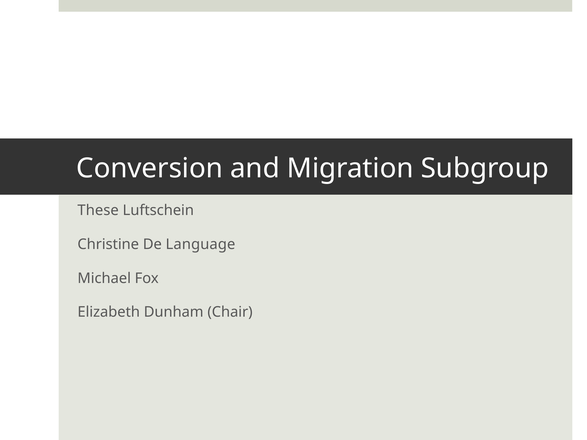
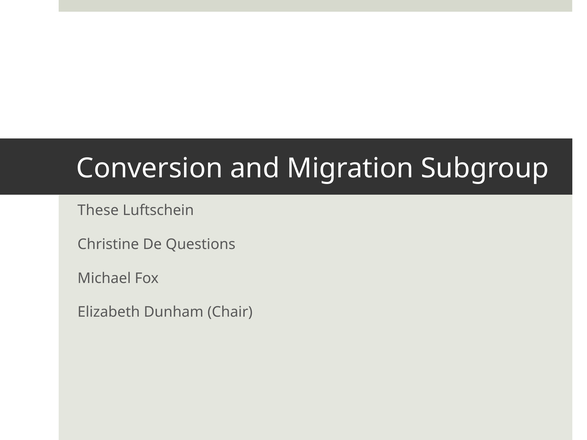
Language: Language -> Questions (201, 244)
